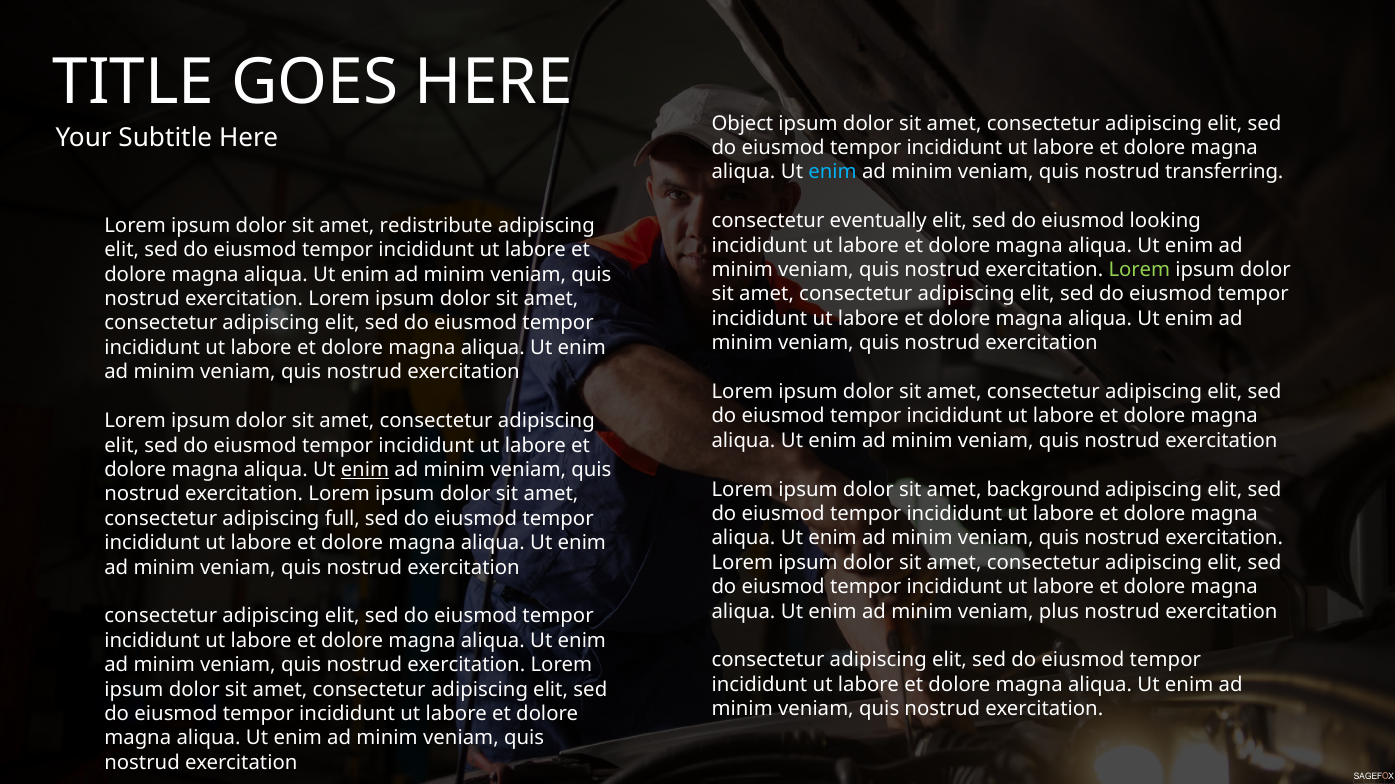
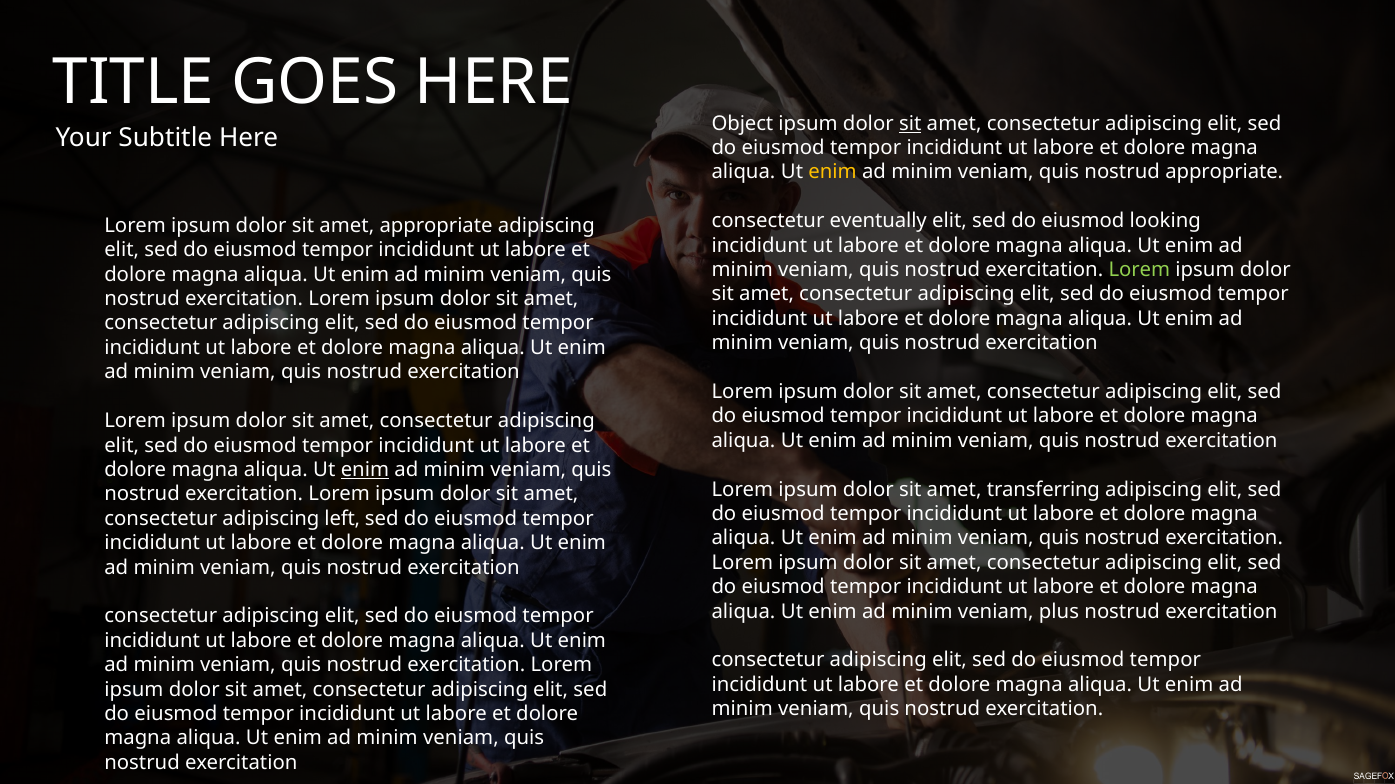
sit underline: none -> present (910, 123)
enim colour: light blue -> yellow (833, 172)
nostrud transferring: transferring -> appropriate (1224, 172)
amet redistribute: redistribute -> appropriate (436, 226)
background: background -> transferring (1043, 490)
full: full -> left (342, 519)
